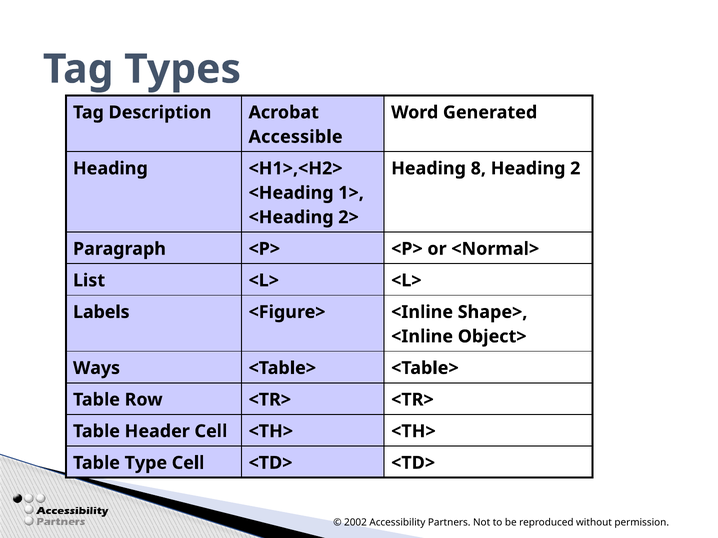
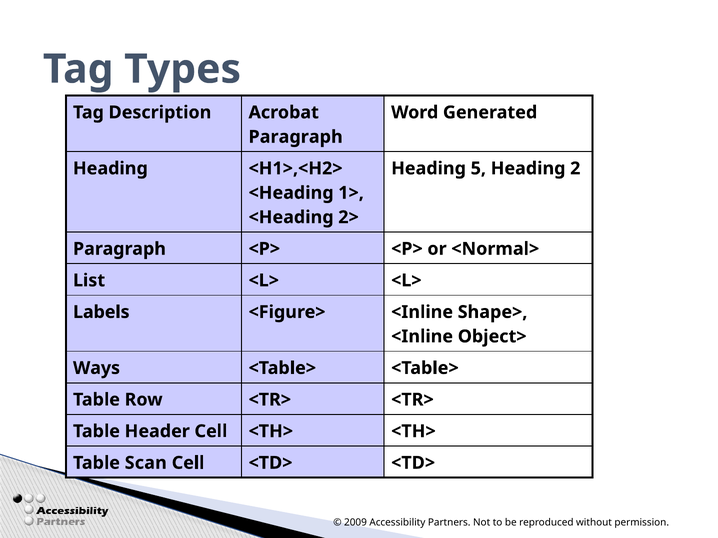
Accessible: Accessible -> Paragraph (296, 137)
8: 8 -> 5 (478, 169)
Type: Type -> Scan (146, 463)
2002: 2002 -> 2009 (355, 523)
